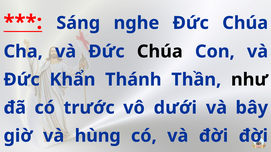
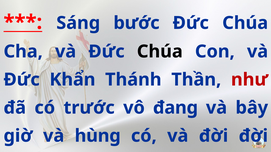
nghe: nghe -> bước (136, 23)
như colour: black -> red (250, 80)
dưới: dưới -> đang (175, 108)
